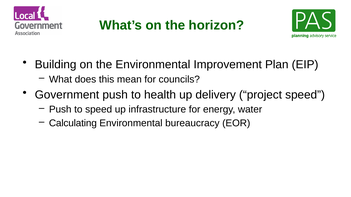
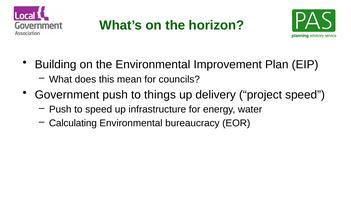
health: health -> things (160, 95)
